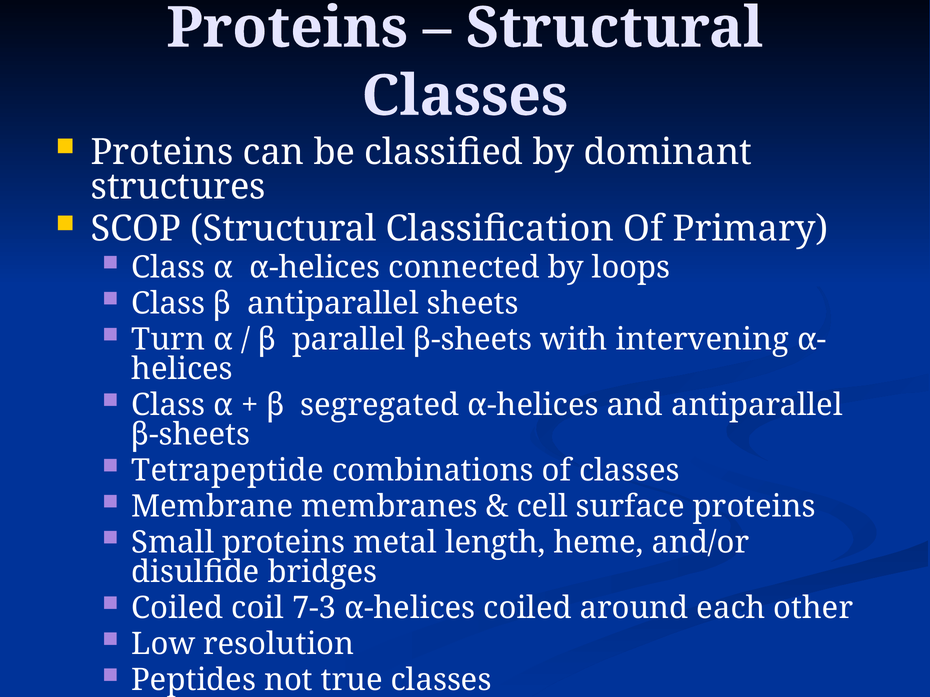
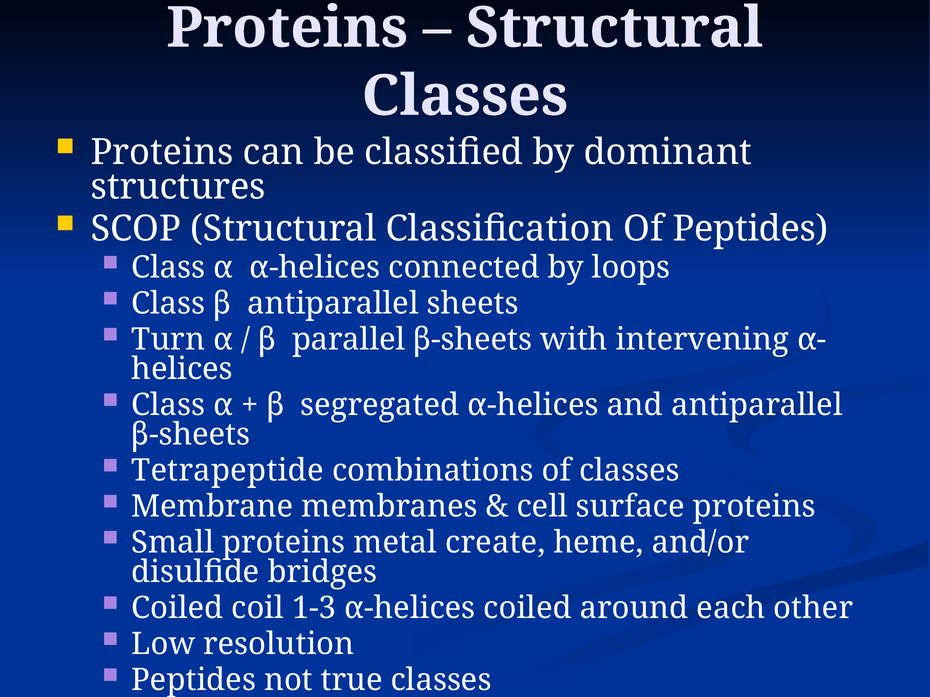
Of Primary: Primary -> Peptides (751, 229)
length: length -> create (495, 543)
7-3: 7-3 -> 1-3 (314, 609)
